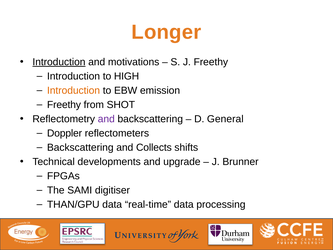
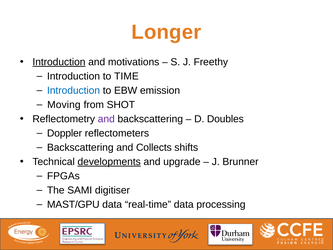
HIGH: HIGH -> TIME (126, 76)
Introduction colour: orange -> blue (74, 90)
Freethy: Freethy -> Moving (64, 105)
General: General -> Doubles (225, 119)
developments underline: none -> present (109, 162)
THAN/GPU: THAN/GPU -> MAST/GPU (73, 204)
